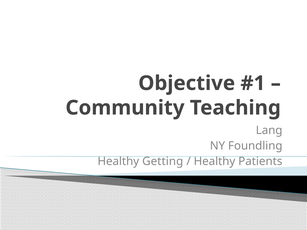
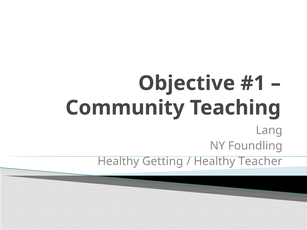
Patients: Patients -> Teacher (260, 162)
